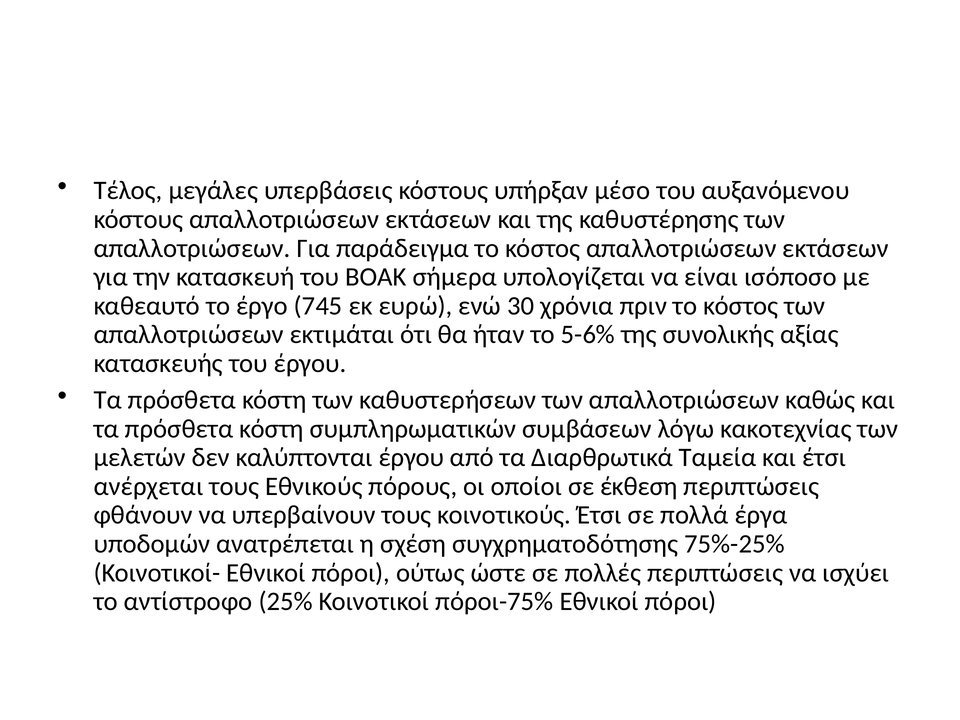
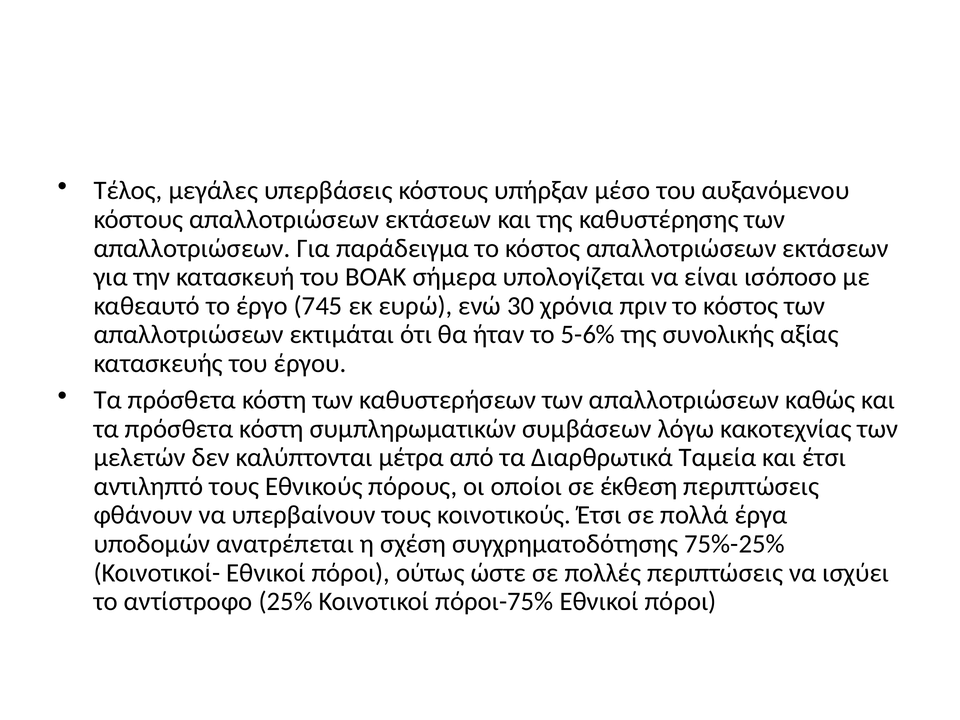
καλύπτονται έργου: έργου -> μέτρα (411, 458)
ανέρχεται: ανέρχεται -> αντιληπτό (149, 486)
